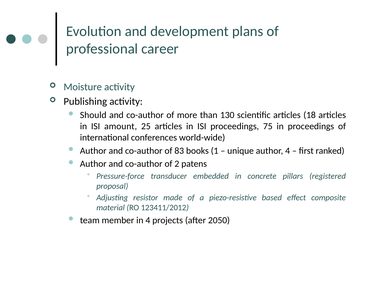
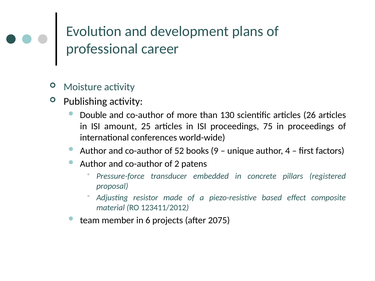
Should: Should -> Double (93, 115)
18: 18 -> 26 (310, 115)
83: 83 -> 52 (179, 151)
1: 1 -> 9 (215, 151)
ranked: ranked -> factors (330, 151)
in 4: 4 -> 6 (148, 220)
2050: 2050 -> 2075 (219, 220)
